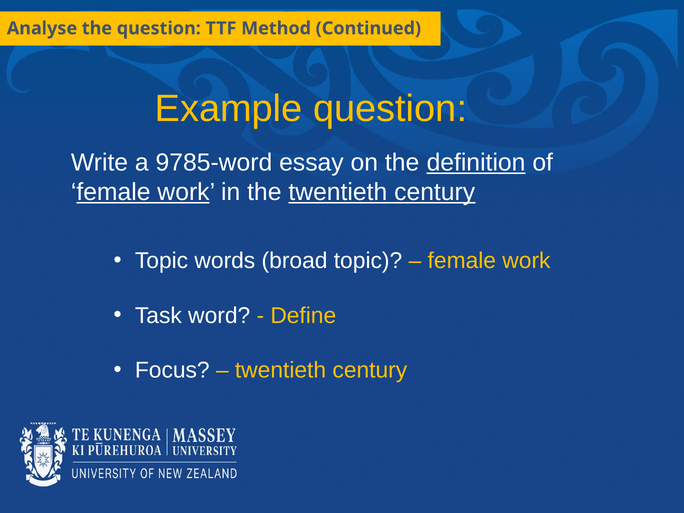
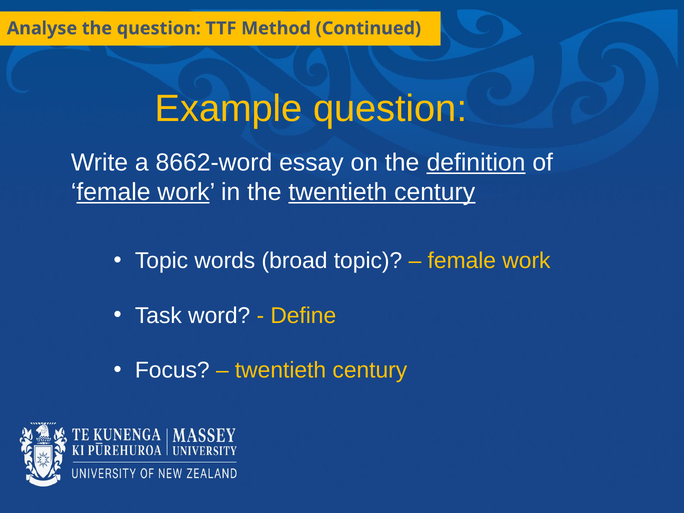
9785-word: 9785-word -> 8662-word (214, 162)
